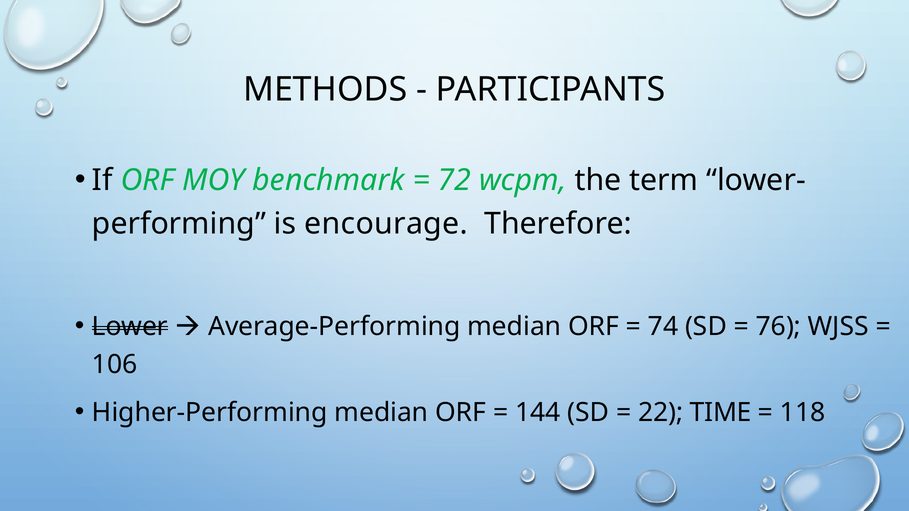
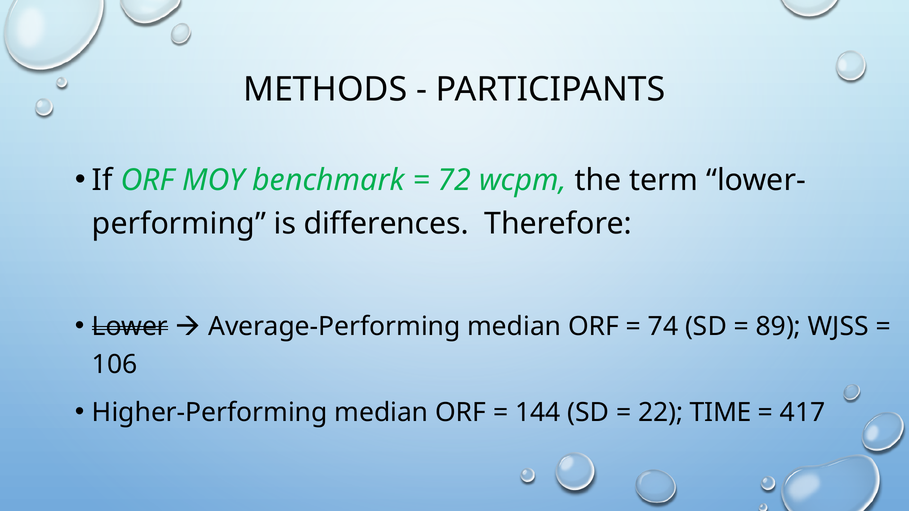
encourage: encourage -> differences (386, 224)
76: 76 -> 89 (778, 327)
118: 118 -> 417 (803, 413)
